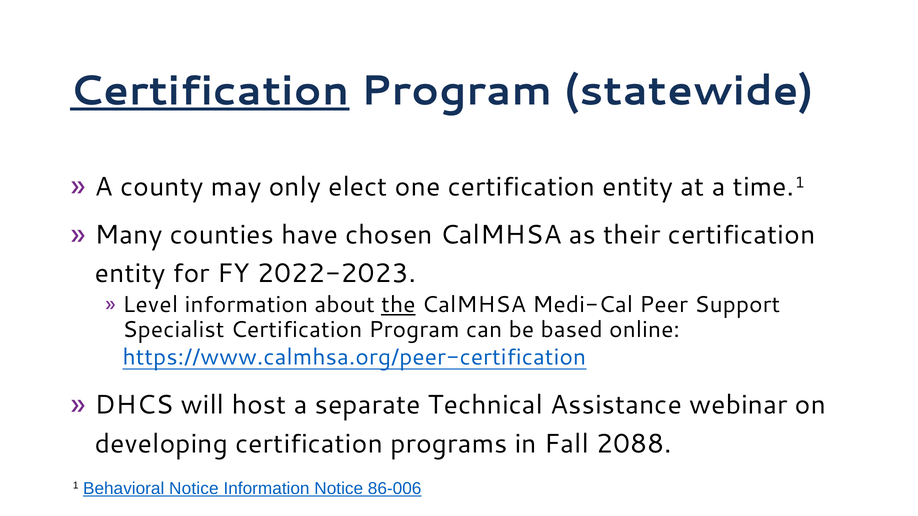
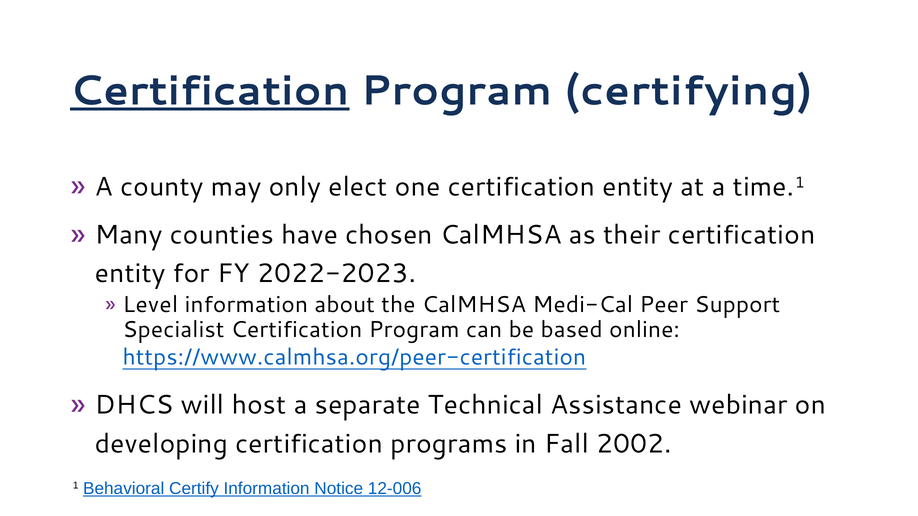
statewide: statewide -> certifying (689, 91)
the underline: present -> none (398, 305)
2088: 2088 -> 2002 (634, 444)
Behavioral Notice: Notice -> Certify (194, 489)
86-006: 86-006 -> 12-006 (395, 489)
